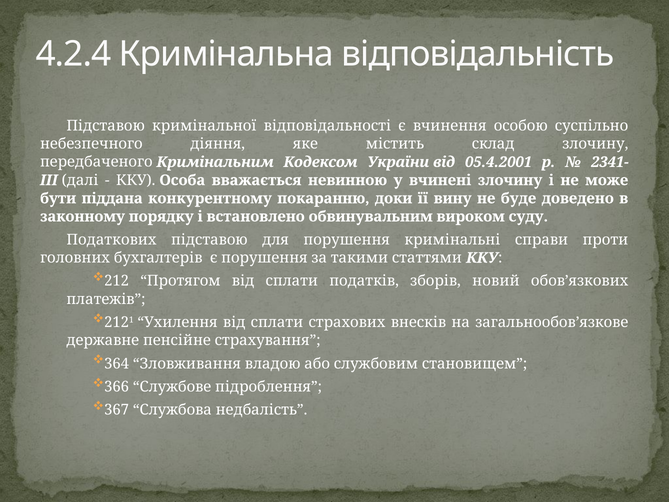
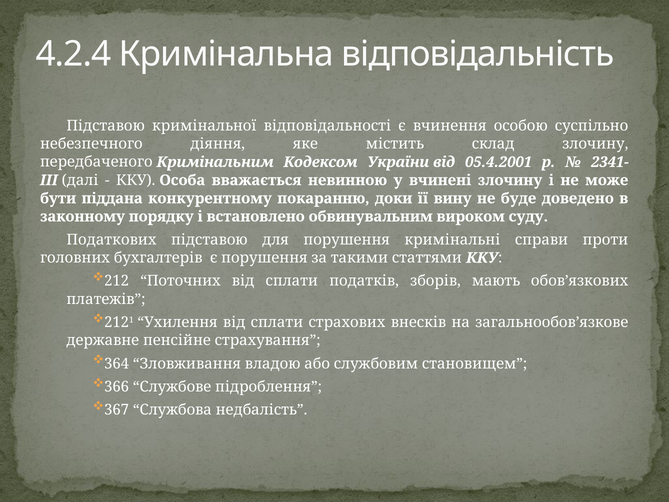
Протягом: Протягом -> Поточних (180, 281)
новий: новий -> мають (496, 281)
